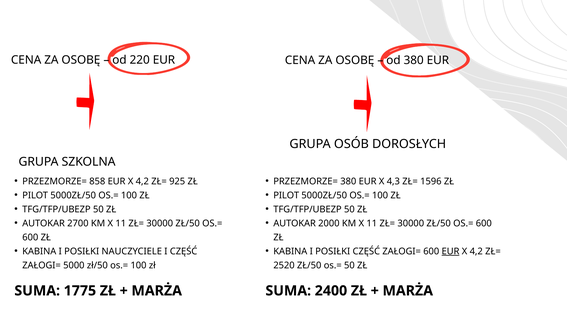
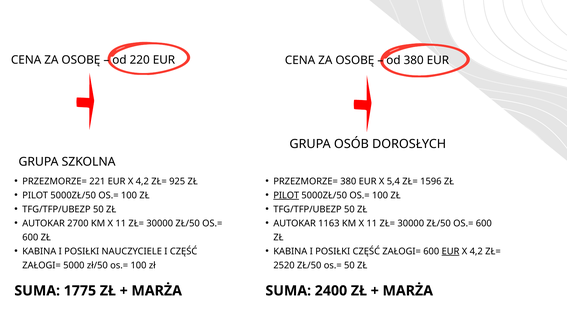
858: 858 -> 221 (97, 181)
4,3: 4,3 -> 5,4 (393, 181)
PILOT underline: none -> present (286, 195)
2000: 2000 -> 1163 (329, 223)
